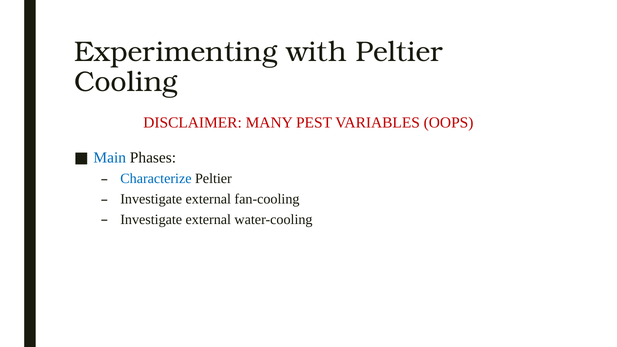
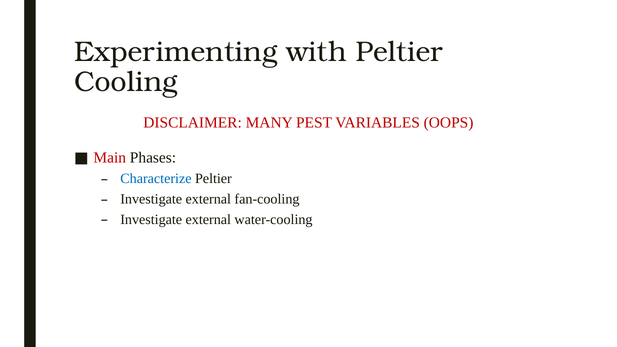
Main colour: blue -> red (110, 158)
